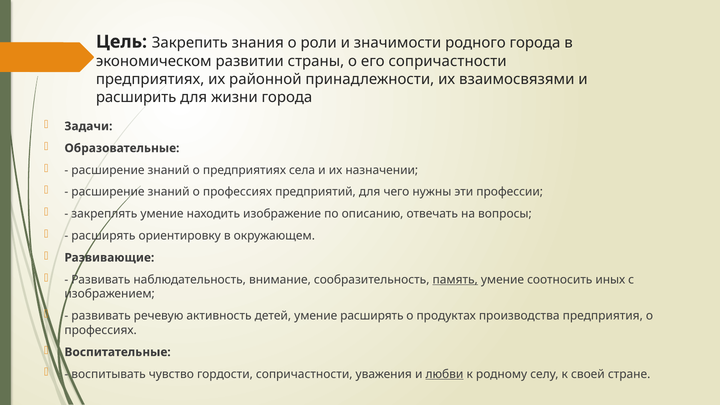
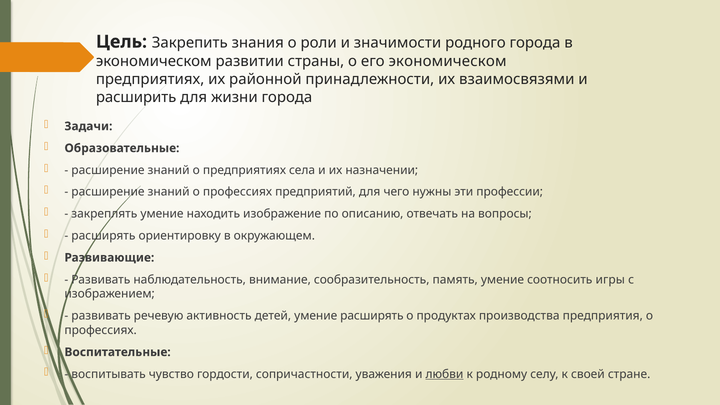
его сопричастности: сопричастности -> экономическом (448, 61)
память underline: present -> none (455, 280)
иных: иных -> игры (610, 280)
